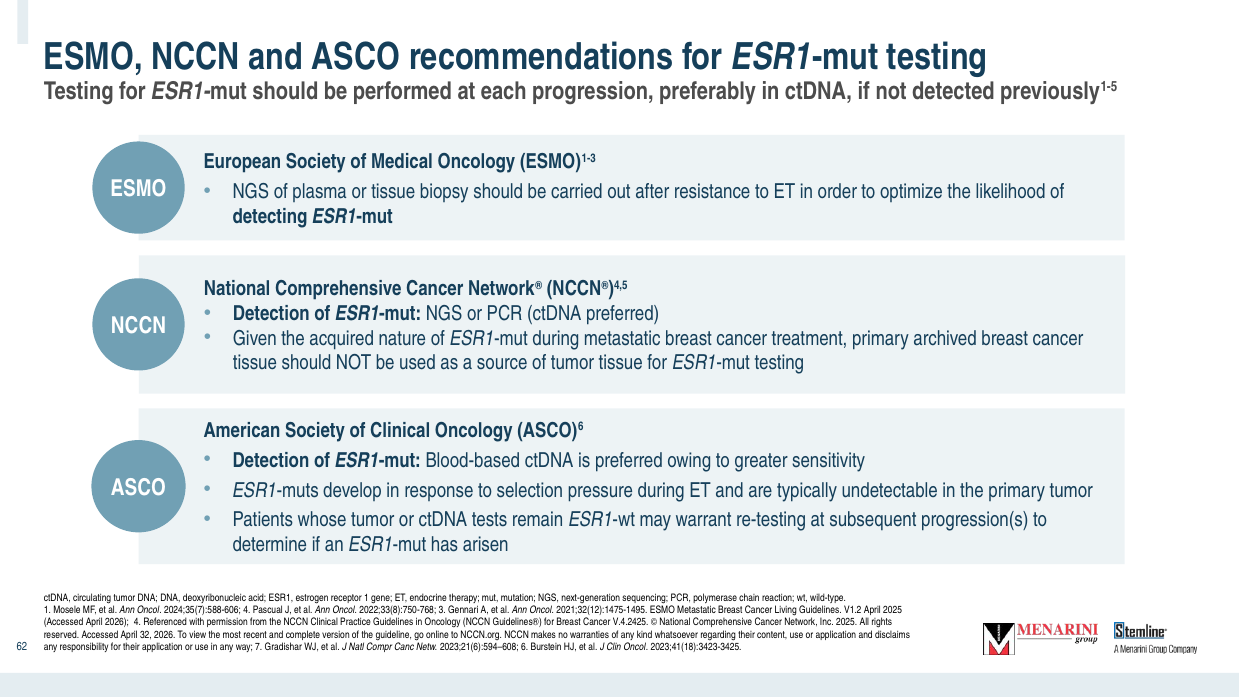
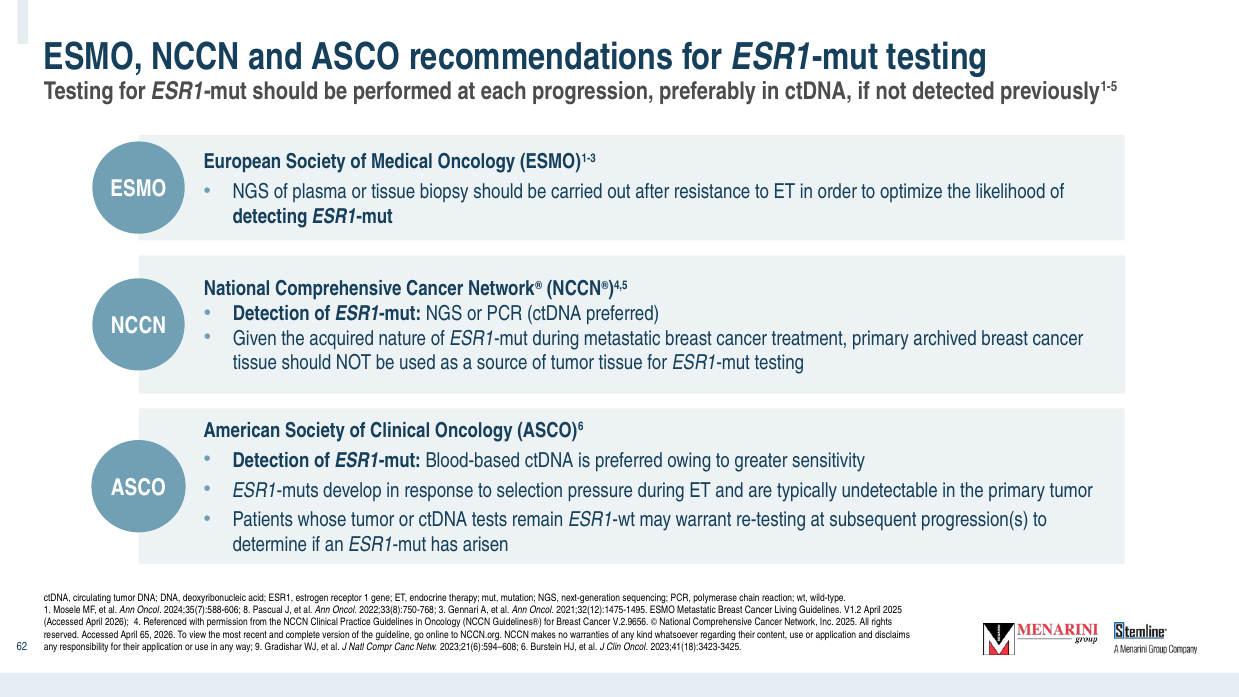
2024;35(7):588-606 4: 4 -> 8 (247, 610)
V.4.2425: V.4.2425 -> V.2.9656 (631, 622)
32: 32 -> 65 (146, 635)
7: 7 -> 9 (259, 647)
